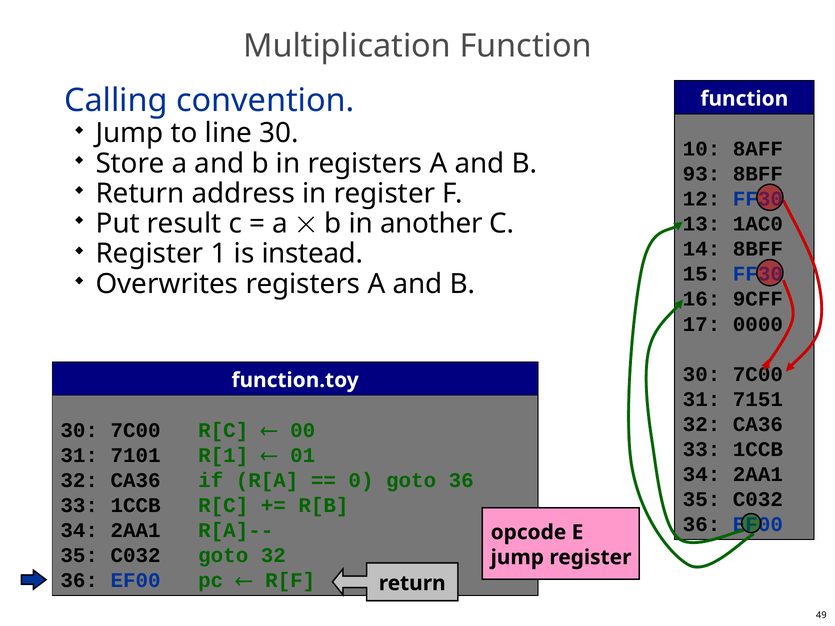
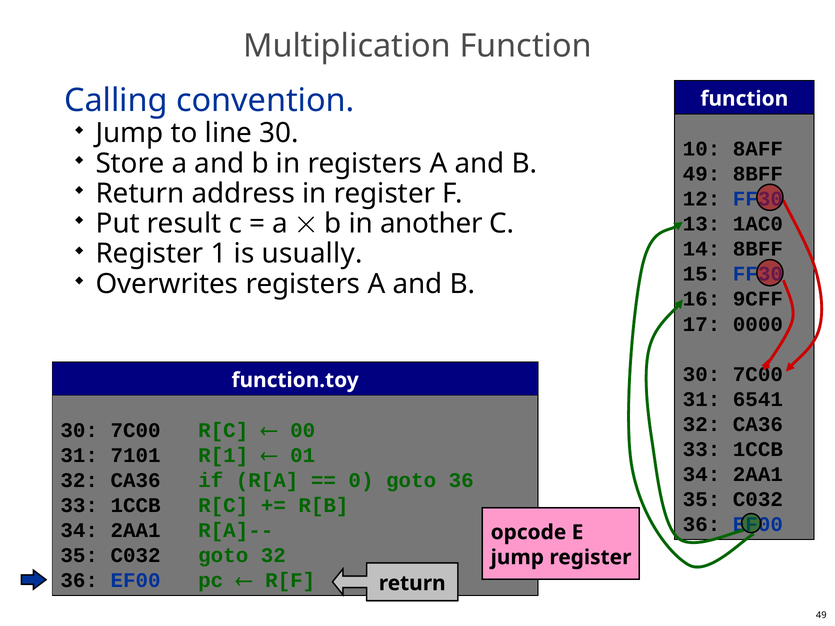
93: 93 -> 49 (702, 174)
instead: instead -> usually (312, 254)
7151: 7151 -> 6541 (758, 399)
